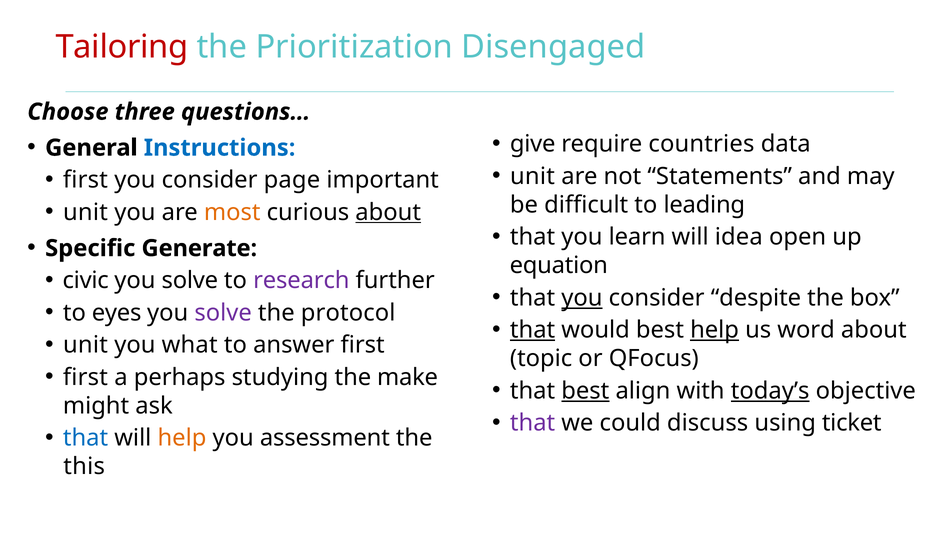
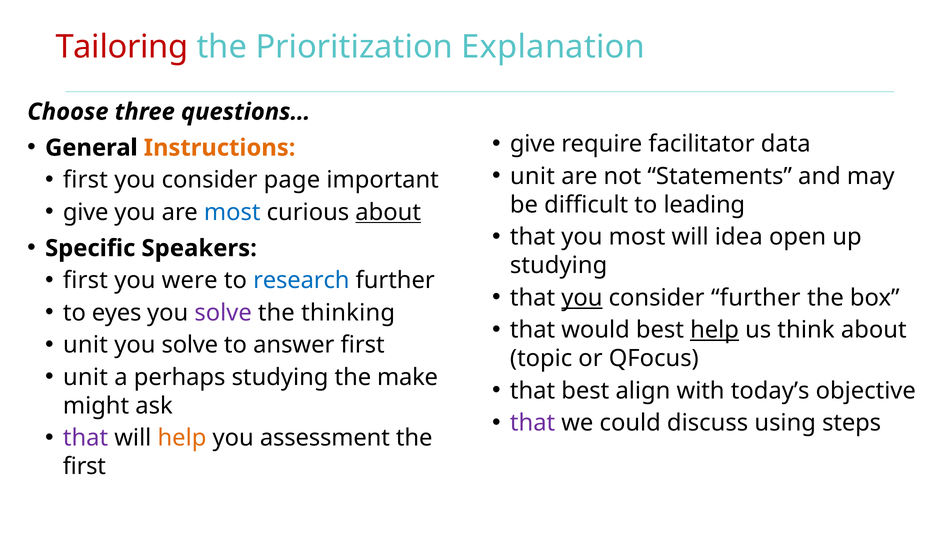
Disengaged: Disengaged -> Explanation (553, 47)
countries: countries -> facilitator (702, 144)
Instructions colour: blue -> orange (220, 148)
unit: unit -> give (86, 212)
most colour: orange -> blue (232, 212)
you learn: learn -> most (637, 237)
Generate: Generate -> Speakers (199, 248)
equation: equation -> studying (559, 266)
civic: civic -> first (85, 280)
solve: solve -> were (190, 280)
research colour: purple -> blue (301, 280)
consider despite: despite -> further (756, 298)
protocol: protocol -> thinking (348, 313)
that underline: present -> none (533, 330)
word: word -> think (806, 330)
what: what -> solve (190, 345)
first: first -> unit (85, 377)
best underline: present -> none (585, 391)
today’s underline: present -> none (770, 391)
ticket: ticket -> steps (852, 423)
that colour: blue -> purple (86, 438)
this: this -> first (84, 466)
